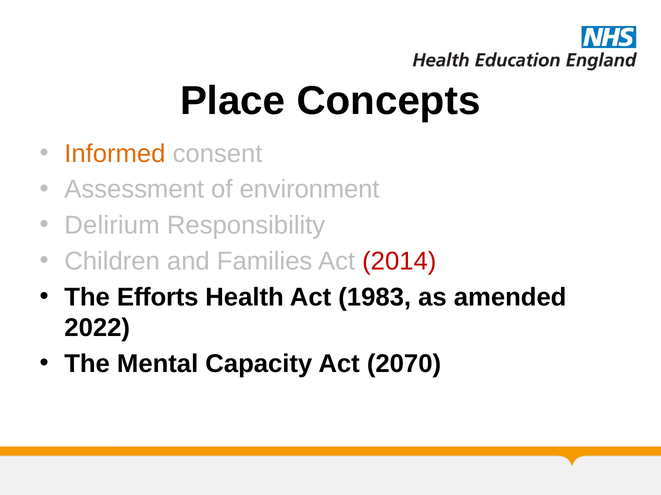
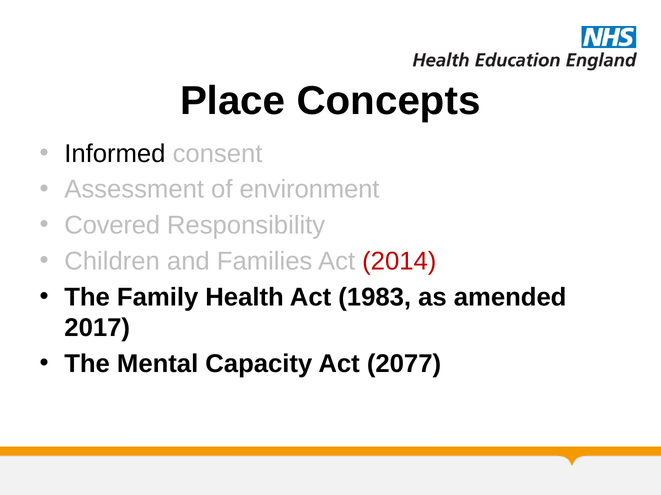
Informed colour: orange -> black (115, 154)
Delirium: Delirium -> Covered (112, 226)
Efforts: Efforts -> Family (158, 298)
2022: 2022 -> 2017 (97, 328)
2070: 2070 -> 2077 (404, 364)
